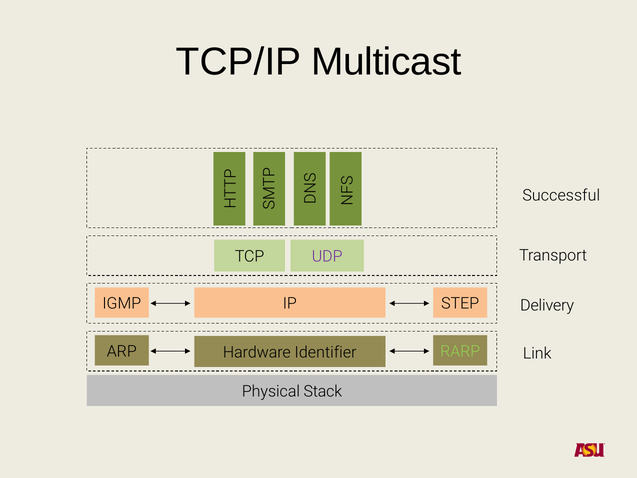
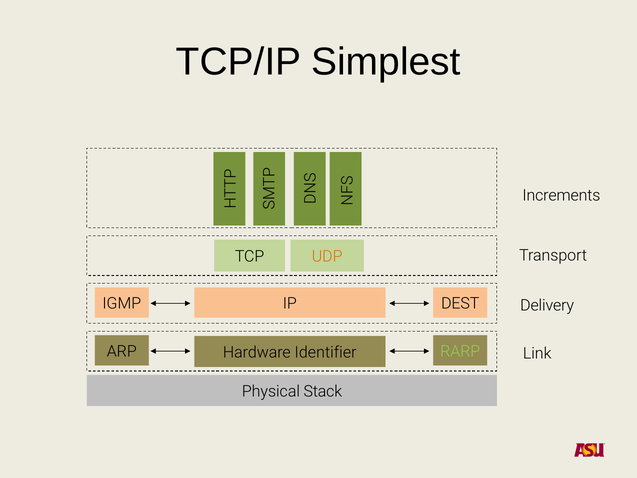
Multicast: Multicast -> Simplest (386, 62)
Successful: Successful -> Increments (561, 195)
UDP colour: purple -> orange (327, 257)
STEP: STEP -> DEST (460, 303)
